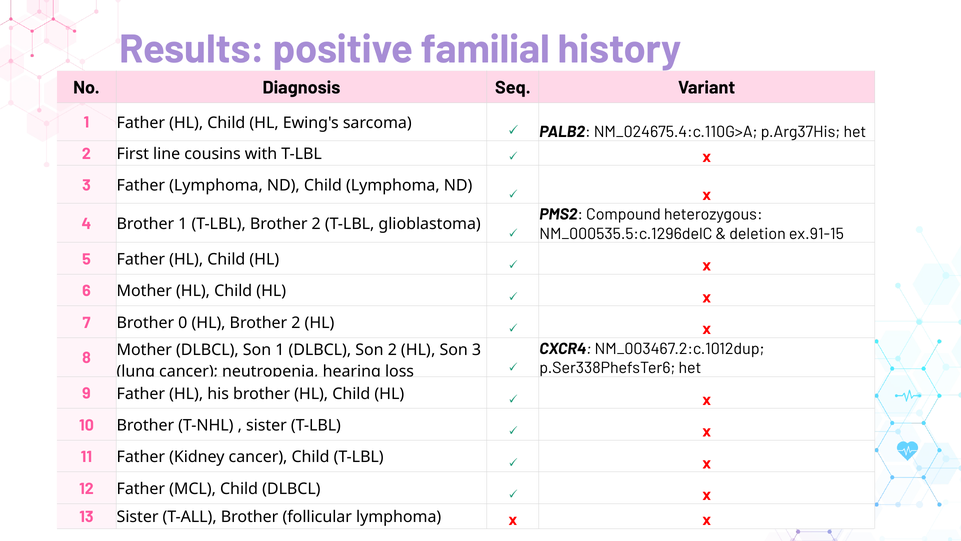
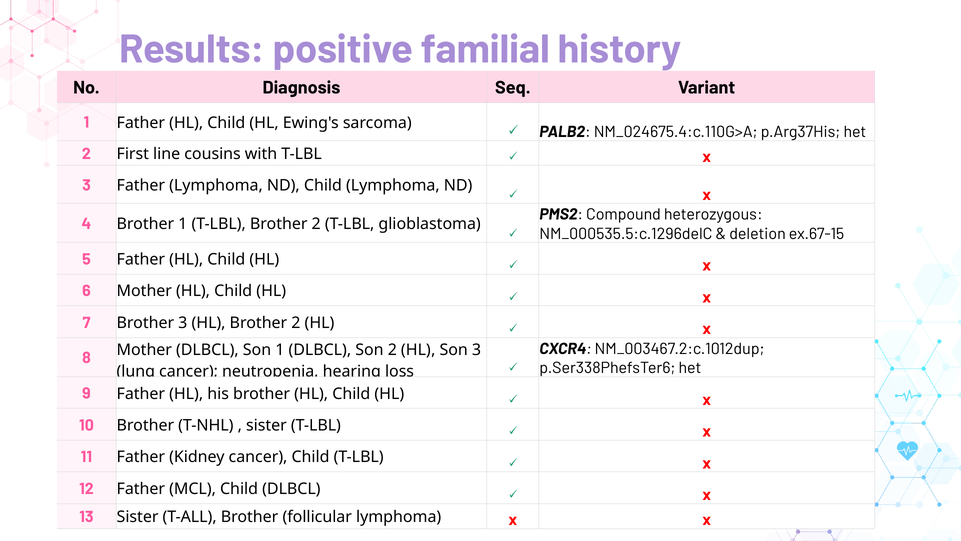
ex.91-15: ex.91-15 -> ex.67-15 (816, 234)
Brother 0: 0 -> 3 (183, 323)
